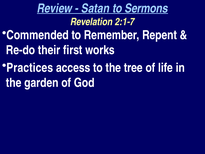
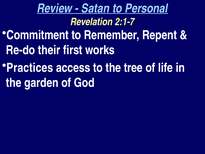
Sermons: Sermons -> Personal (146, 8)
Commended: Commended -> Commitment (38, 35)
